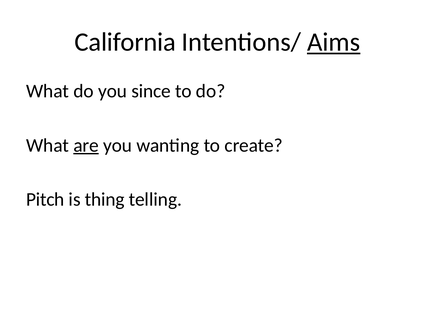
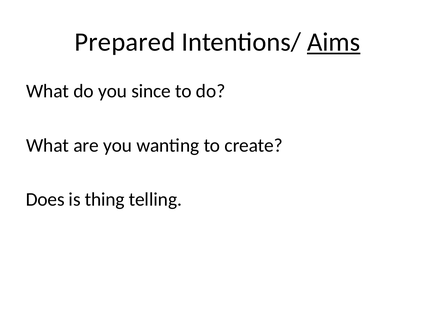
California: California -> Prepared (125, 42)
are underline: present -> none (86, 145)
Pitch: Pitch -> Does (45, 200)
